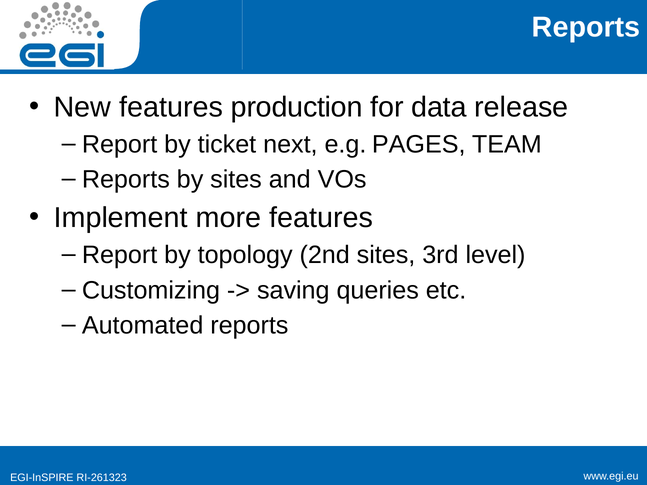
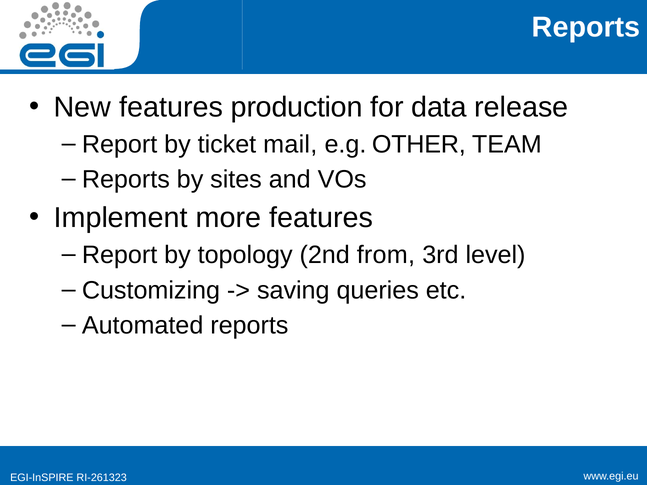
next: next -> mail (290, 144)
PAGES: PAGES -> OTHER (419, 144)
2nd sites: sites -> from (386, 255)
